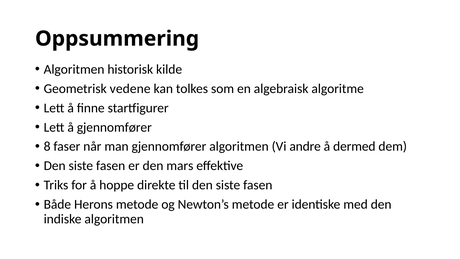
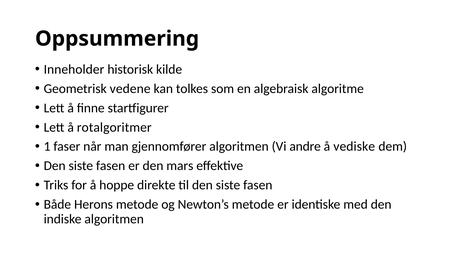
Algoritmen: Algoritmen -> Inneholder (74, 69)
å gjennomfører: gjennomfører -> rotalgoritmer (114, 127)
8: 8 -> 1 (47, 146)
dermed: dermed -> vediske (354, 146)
